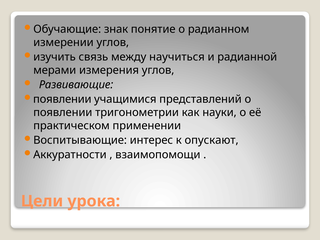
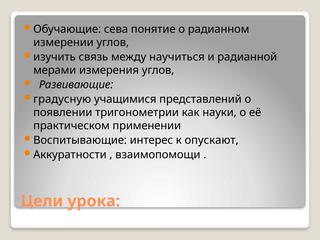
знак: знак -> сева (116, 29)
появлении: появлении -> градусную (62, 99)
